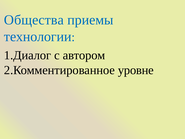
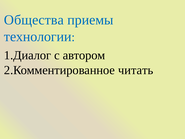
уровне: уровне -> читать (136, 70)
